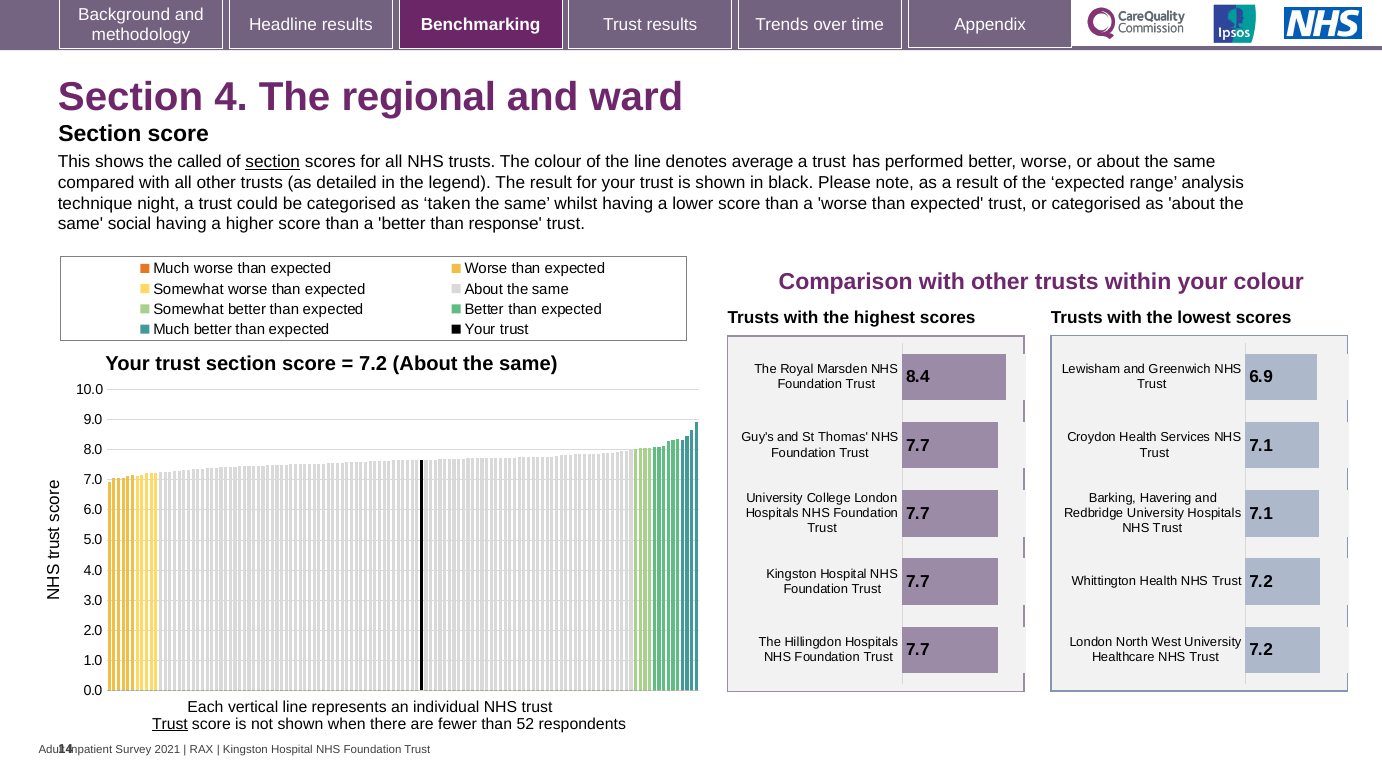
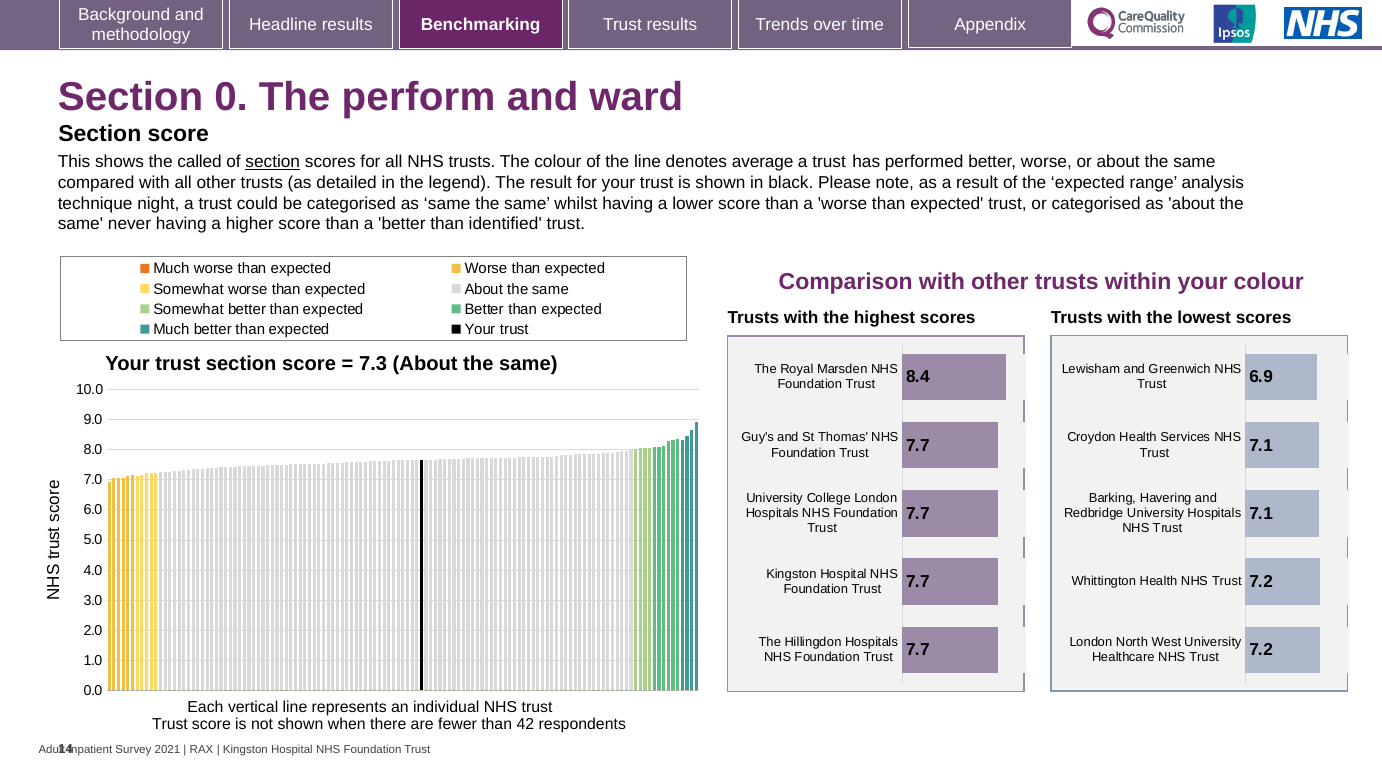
4: 4 -> 0 (231, 98)
regional: regional -> perform (419, 98)
as taken: taken -> same (447, 204)
social: social -> never (130, 224)
response: response -> identified (505, 224)
7.2: 7.2 -> 7.3 (373, 364)
Trust underline: present -> none (170, 724)
52: 52 -> 42 (525, 724)
